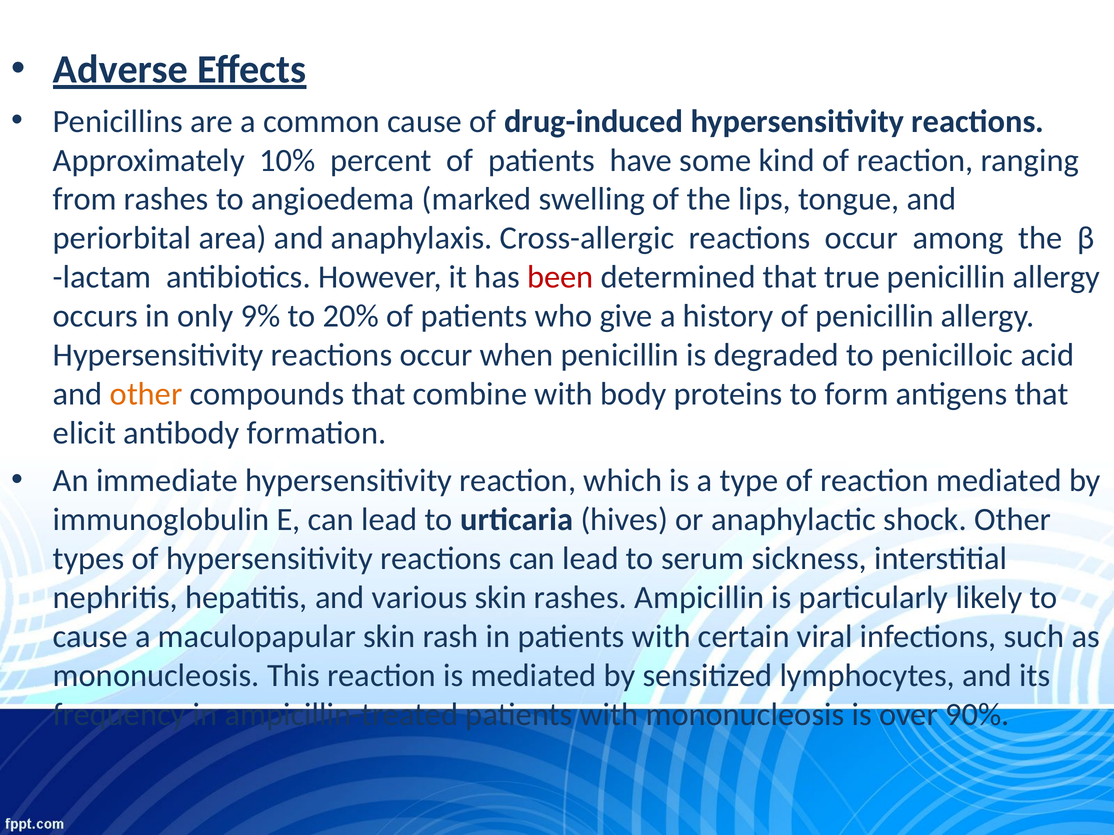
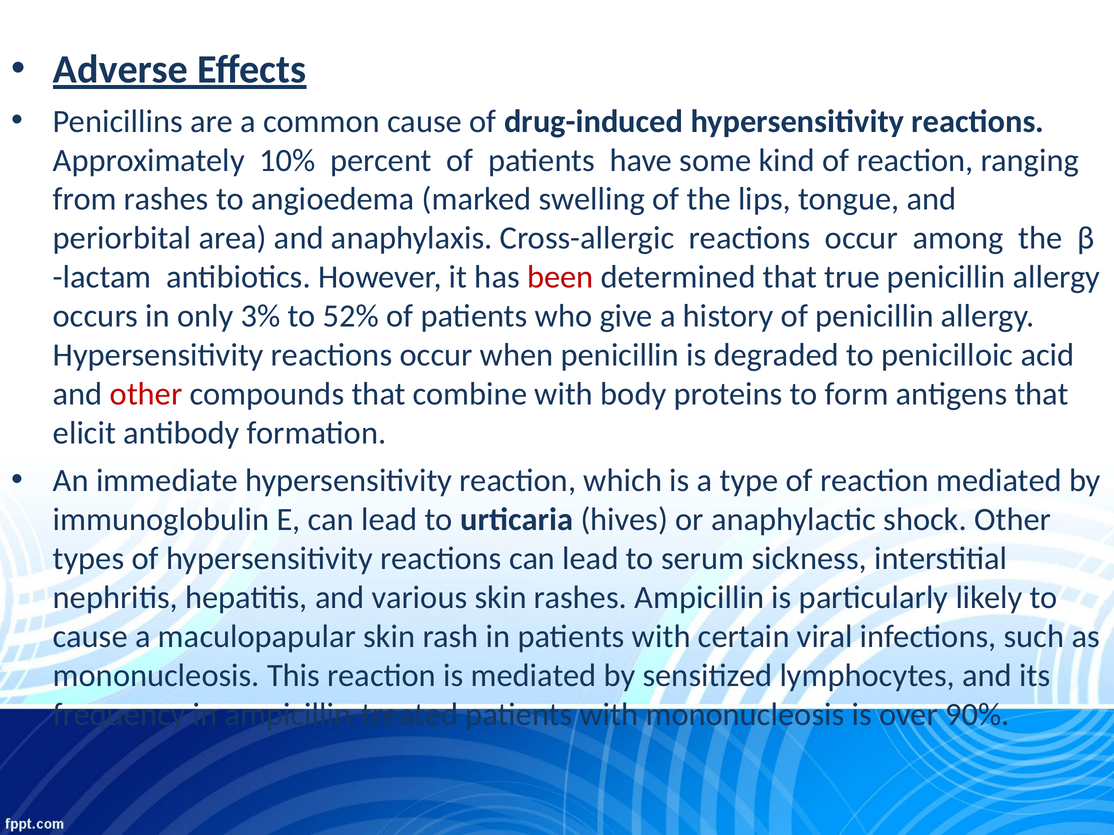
9%: 9% -> 3% (261, 316)
20%: 20% -> 52% (351, 316)
other colour: orange -> red (146, 394)
